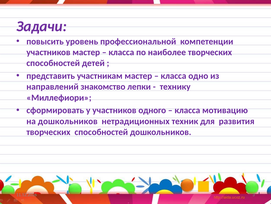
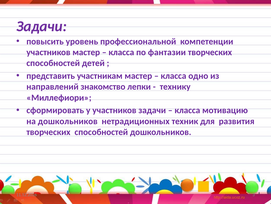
наиболее: наиболее -> фантазии (167, 52)
участников одного: одного -> задачи (152, 110)
